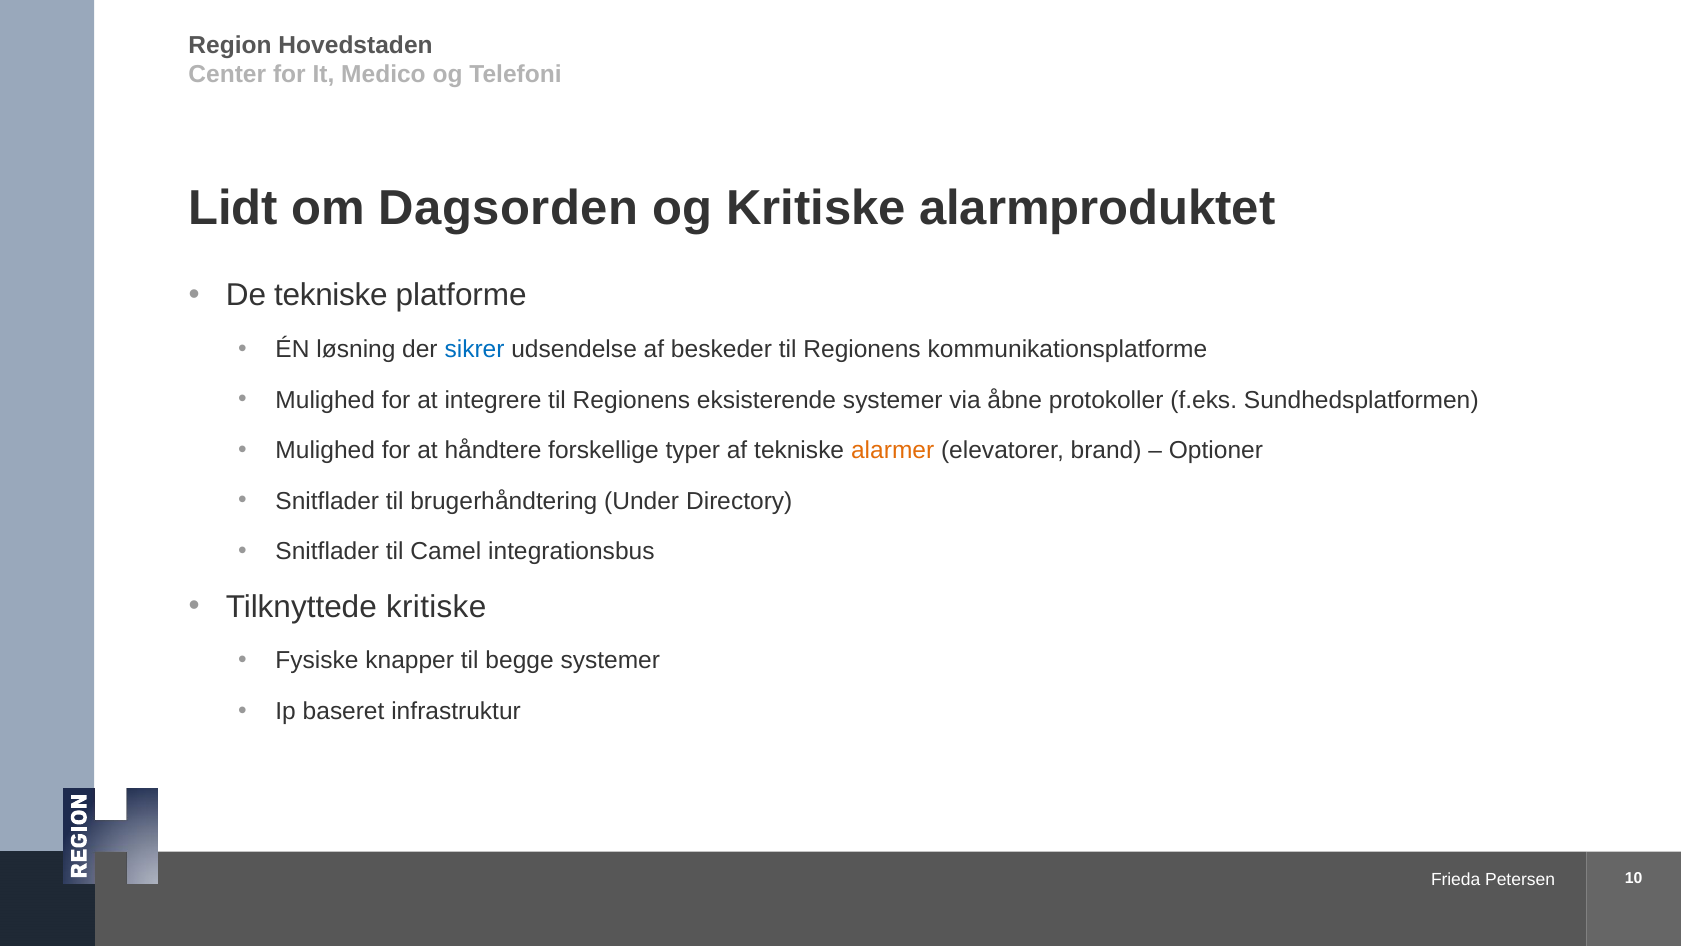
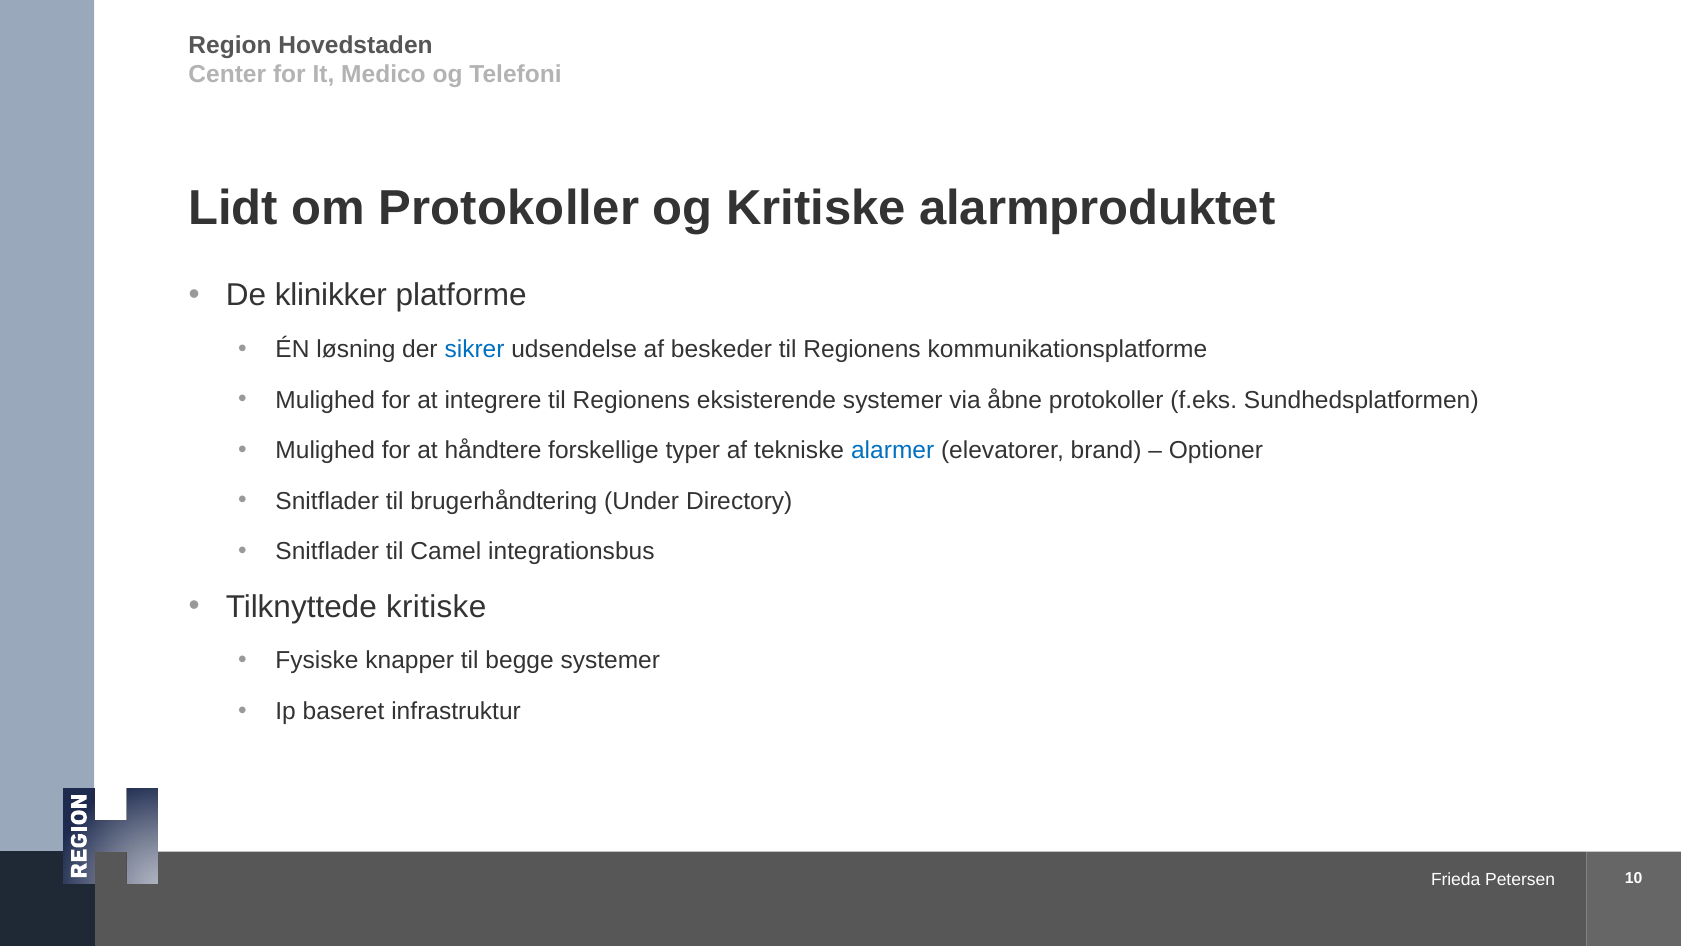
om Dagsorden: Dagsorden -> Protokoller (509, 208)
De tekniske: tekniske -> klinikker (331, 295)
alarmer colour: orange -> blue (893, 450)
